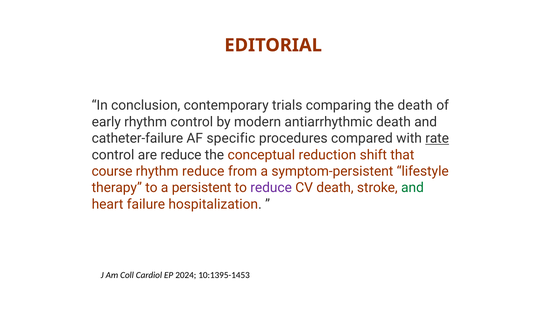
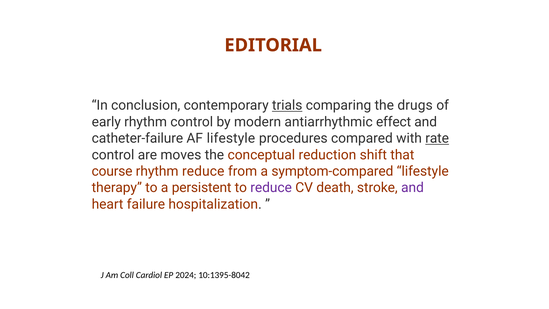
trials underline: none -> present (287, 105)
the death: death -> drugs (415, 105)
antiarrhythmic death: death -> effect (394, 122)
AF specific: specific -> lifestyle (231, 138)
are reduce: reduce -> moves (181, 155)
symptom-persistent: symptom-persistent -> symptom-compared (332, 171)
and colour: green -> purple (412, 188)
10:1395-1453: 10:1395-1453 -> 10:1395-8042 (224, 275)
